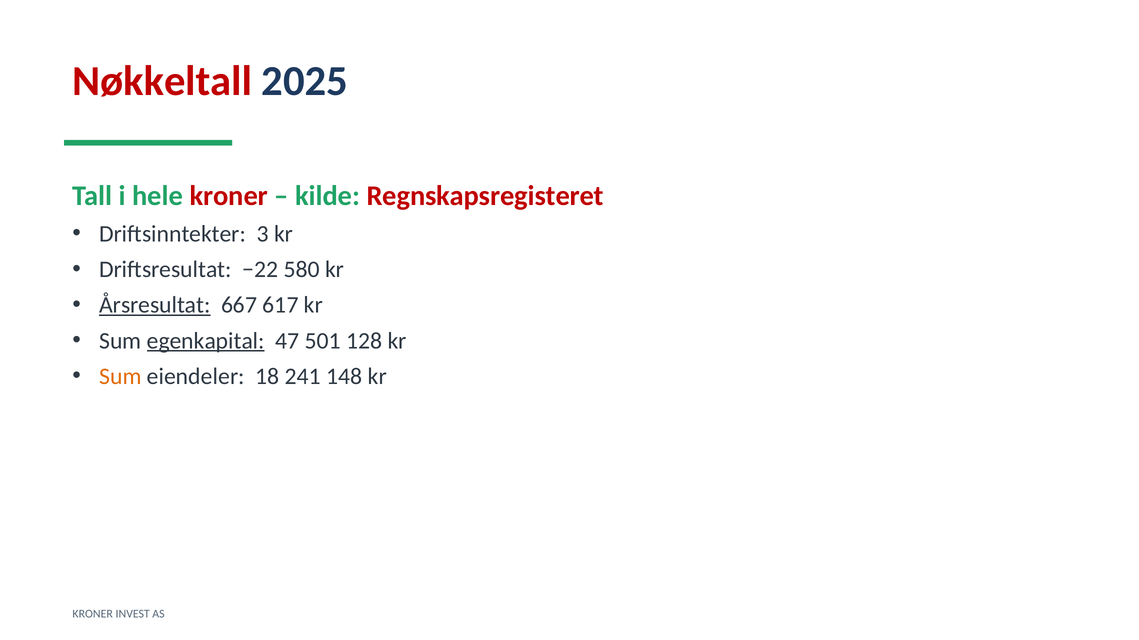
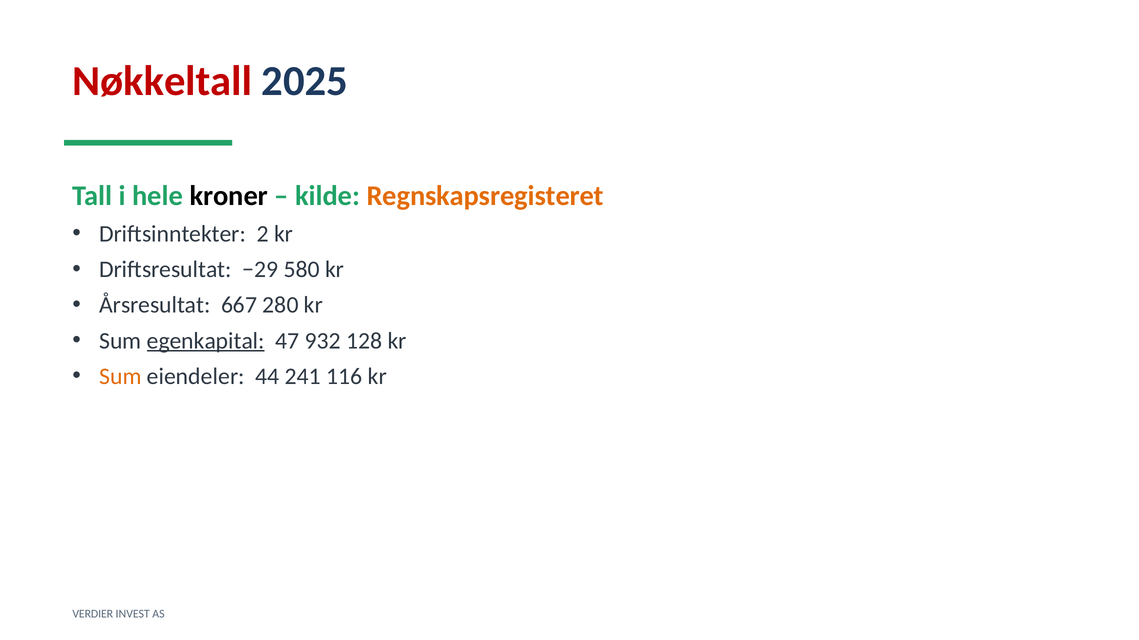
kroner colour: red -> black (229, 196)
Regnskapsregisteret colour: red -> orange (485, 196)
3: 3 -> 2 (263, 234)
−22: −22 -> −29 (260, 270)
Årsresultat underline: present -> none (155, 305)
617: 617 -> 280 (280, 305)
501: 501 -> 932 (323, 341)
18: 18 -> 44 (267, 377)
148: 148 -> 116 (344, 377)
KRONER: KRONER -> VERDIER (93, 615)
